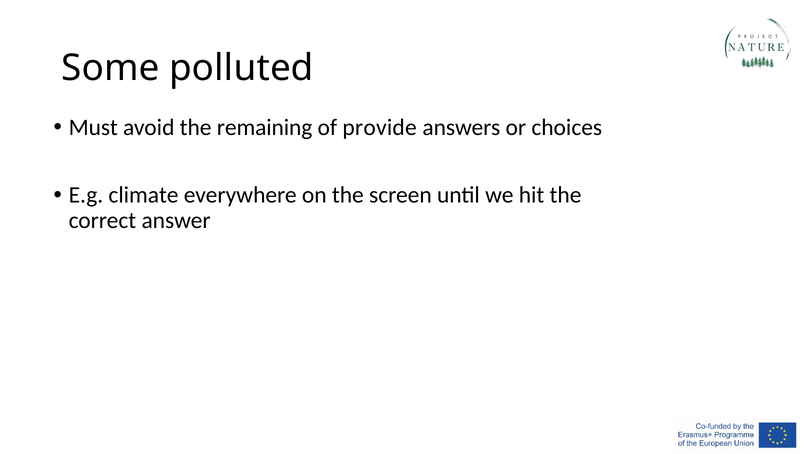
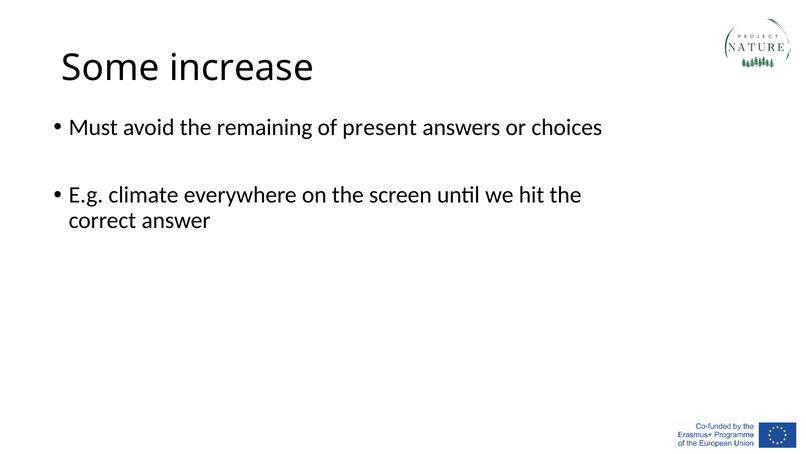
polluted: polluted -> increase (241, 68)
provide: provide -> present (380, 127)
